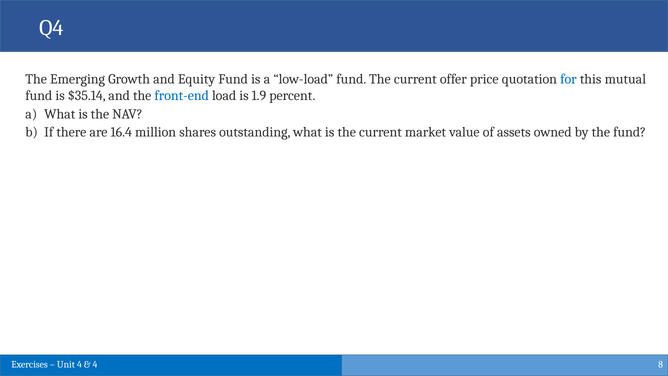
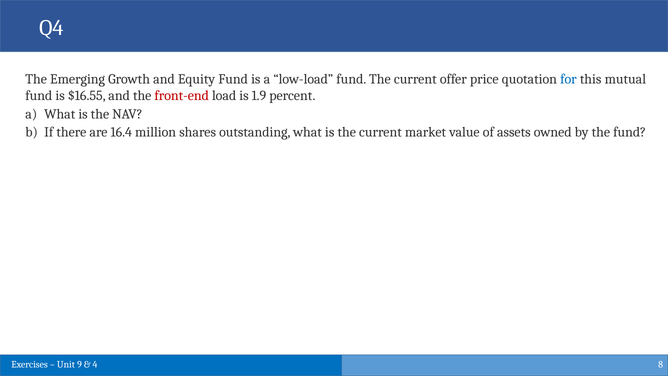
$35.14: $35.14 -> $16.55 (87, 96)
front-end colour: blue -> red (182, 96)
Unit 4: 4 -> 9 (79, 364)
